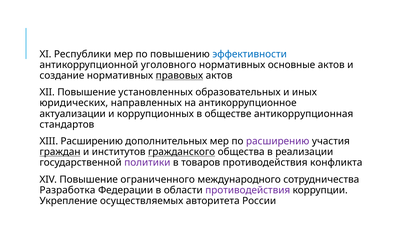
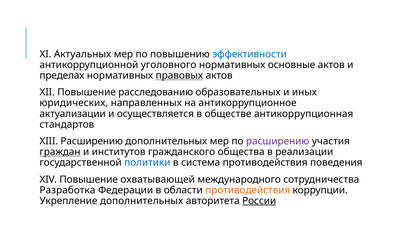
Республики: Республики -> Актуальных (83, 54)
создание: создание -> пределах (62, 76)
установленных: установленных -> расследованию (156, 92)
коррупционных: коррупционных -> осуществляется (155, 114)
гражданского underline: present -> none (182, 152)
политики colour: purple -> blue (147, 163)
товаров: товаров -> система (201, 163)
конфликта: конфликта -> поведения (336, 163)
ограниченного: ограниченного -> охватывающей (158, 180)
противодействия colour: purple -> orange (248, 190)
Укрепление осуществляемых: осуществляемых -> дополнительных (142, 201)
России underline: none -> present (259, 201)
